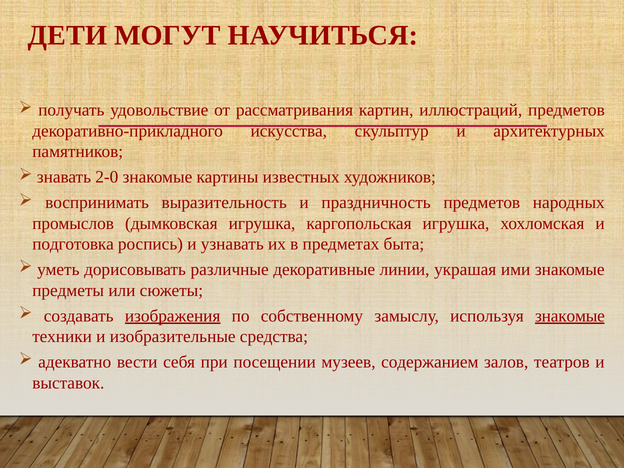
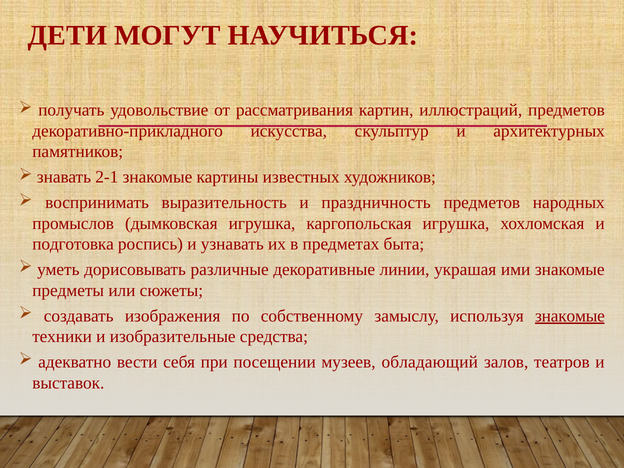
2-0: 2-0 -> 2-1 (107, 177)
изображения underline: present -> none (173, 316)
содержанием: содержанием -> обладающий (430, 362)
